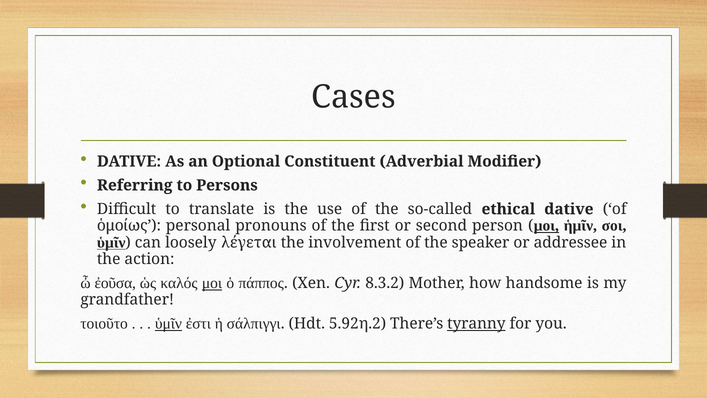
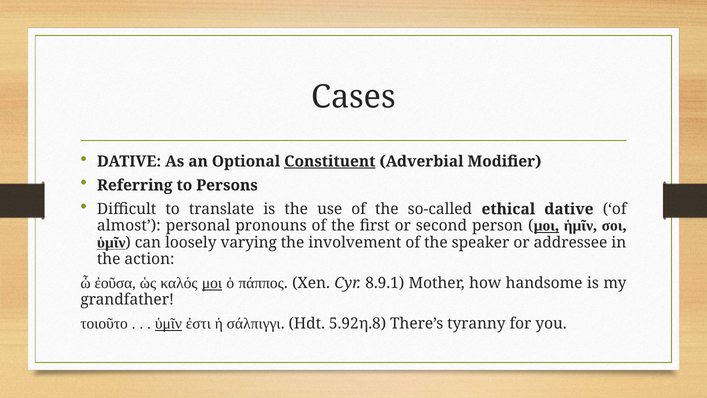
Constituent underline: none -> present (330, 161)
ὁμοίως: ὁμοίως -> almost (129, 226)
λέγεται: λέγεται -> varying (249, 242)
8.3.2: 8.3.2 -> 8.9.1 (385, 283)
5.92η.2: 5.92η.2 -> 5.92η.8 (358, 323)
tyranny underline: present -> none (476, 323)
